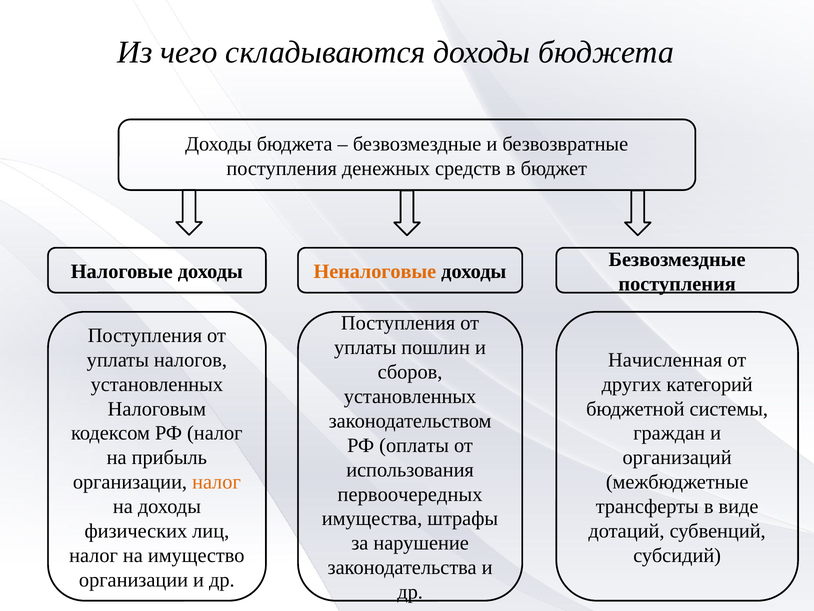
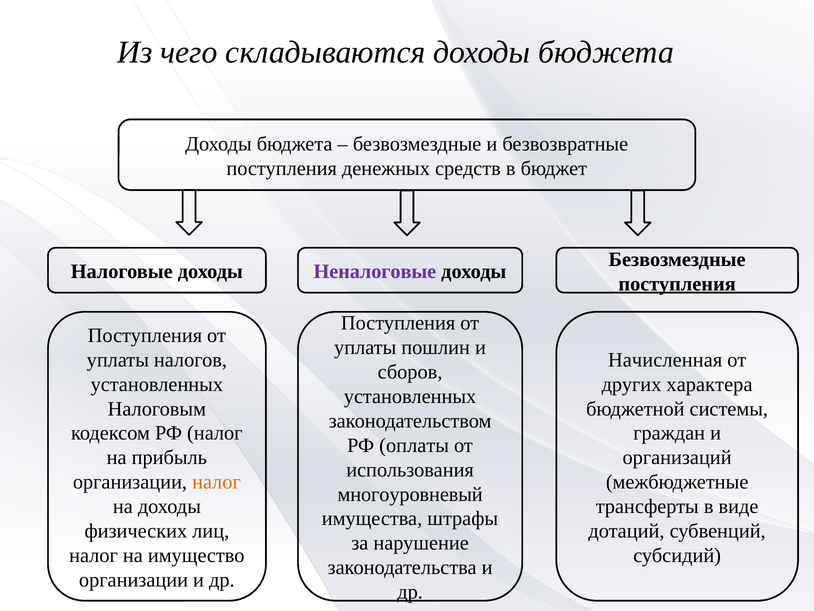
Неналоговые colour: orange -> purple (375, 271)
категорий: категорий -> характера (710, 384)
первоочередных: первоочередных -> многоуровневый (410, 494)
